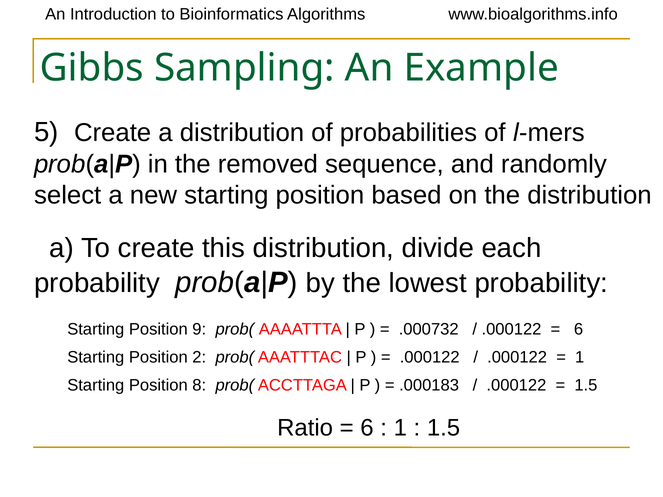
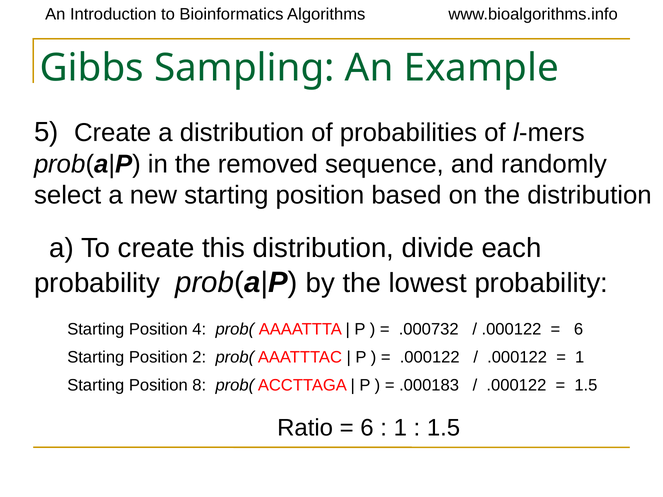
9: 9 -> 4 (199, 329)
